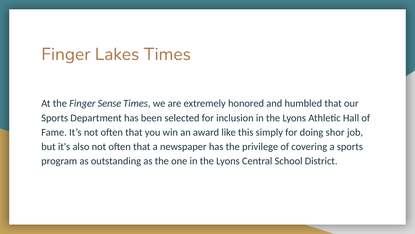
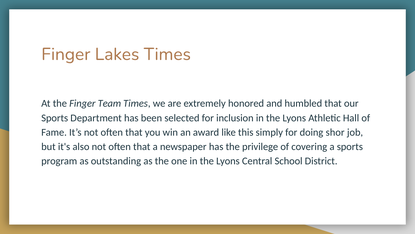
Sense: Sense -> Team (109, 103)
